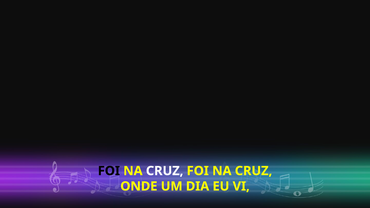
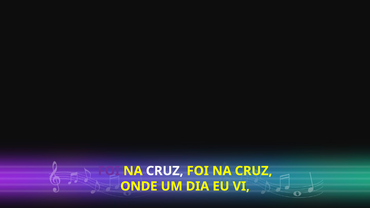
FOI colour: black -> purple (109, 171)
